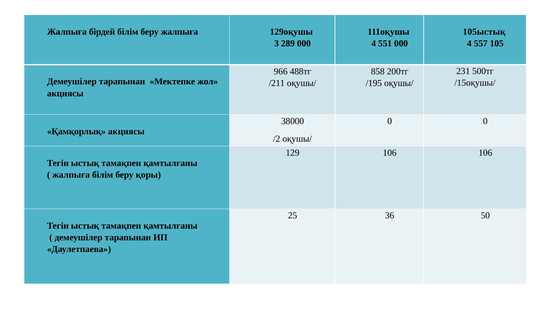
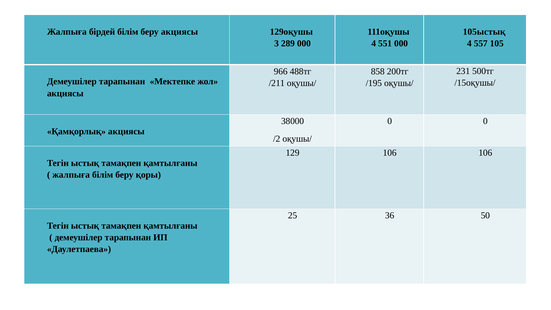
беру жалпыға: жалпыға -> акциясы (179, 32)
